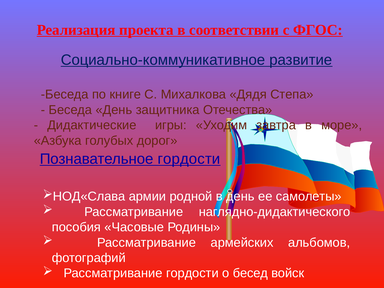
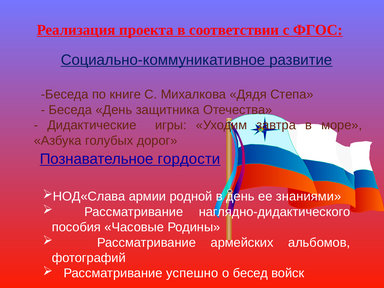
самолеты: самолеты -> знаниями (309, 196)
Рассматривание гордости: гордости -> успешно (192, 273)
